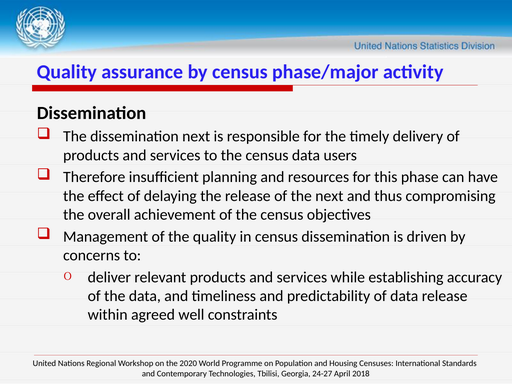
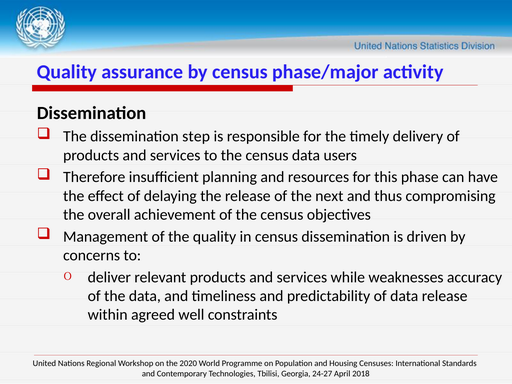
dissemination next: next -> step (196, 136)
establishing: establishing -> weaknesses (406, 277)
